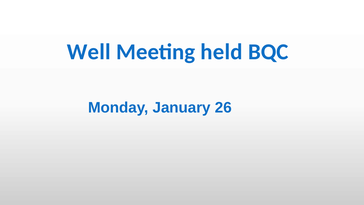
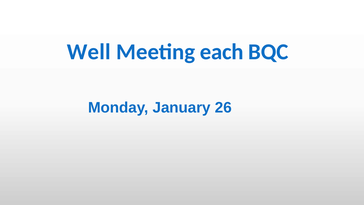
held: held -> each (222, 52)
